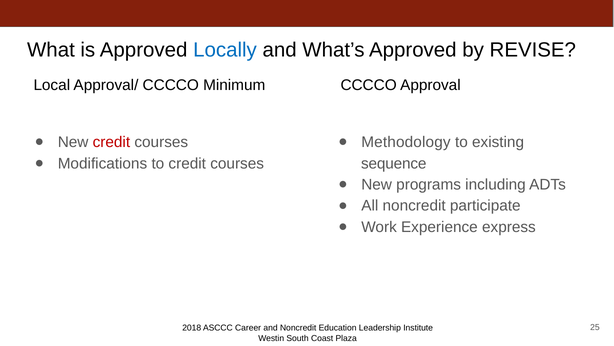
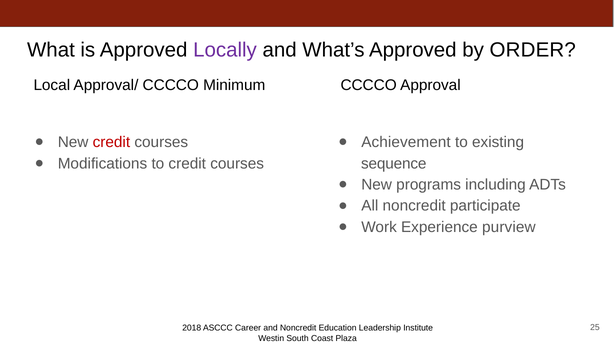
Locally colour: blue -> purple (225, 50)
REVISE: REVISE -> ORDER (533, 50)
Methodology: Methodology -> Achievement (406, 142)
express: express -> purview (509, 227)
